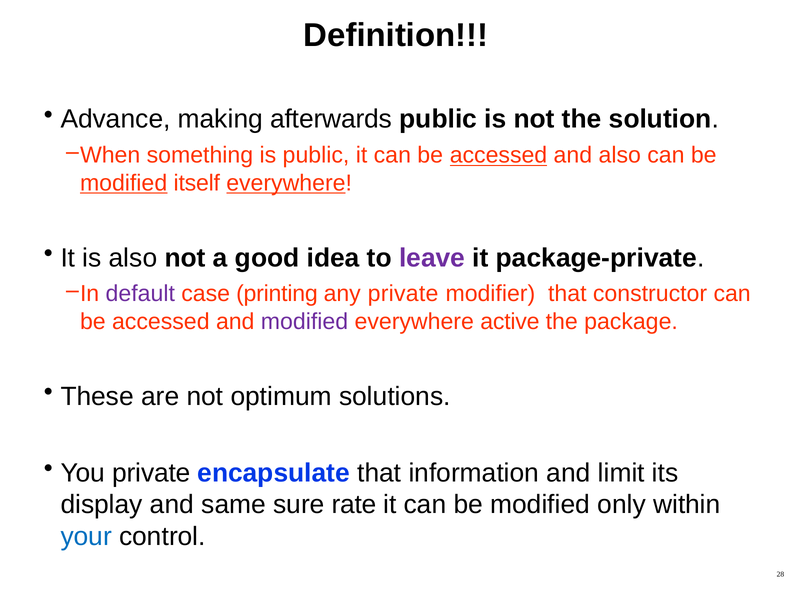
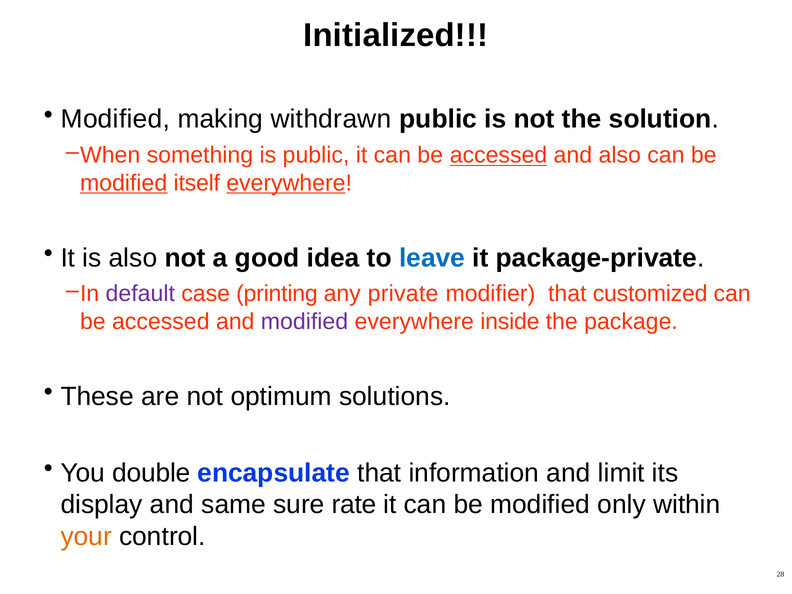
Definition: Definition -> Initialized (396, 35)
Advance: Advance -> Modified (115, 119)
afterwards: afterwards -> withdrawn (331, 119)
leave colour: purple -> blue (432, 258)
constructor: constructor -> customized (650, 294)
active: active -> inside (510, 322)
You private: private -> double (151, 473)
your colour: blue -> orange (86, 536)
